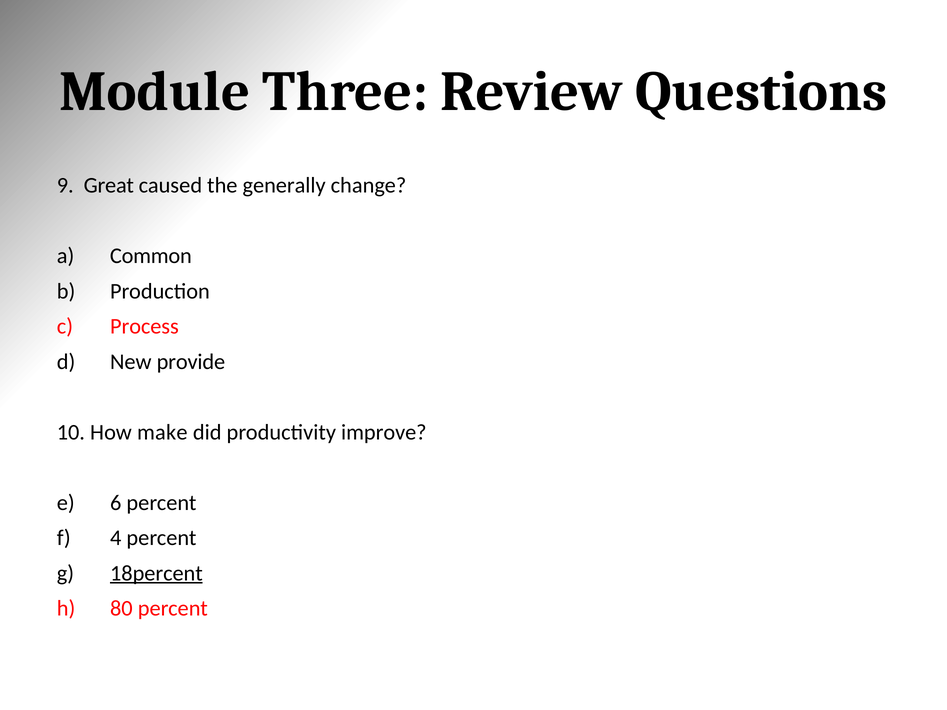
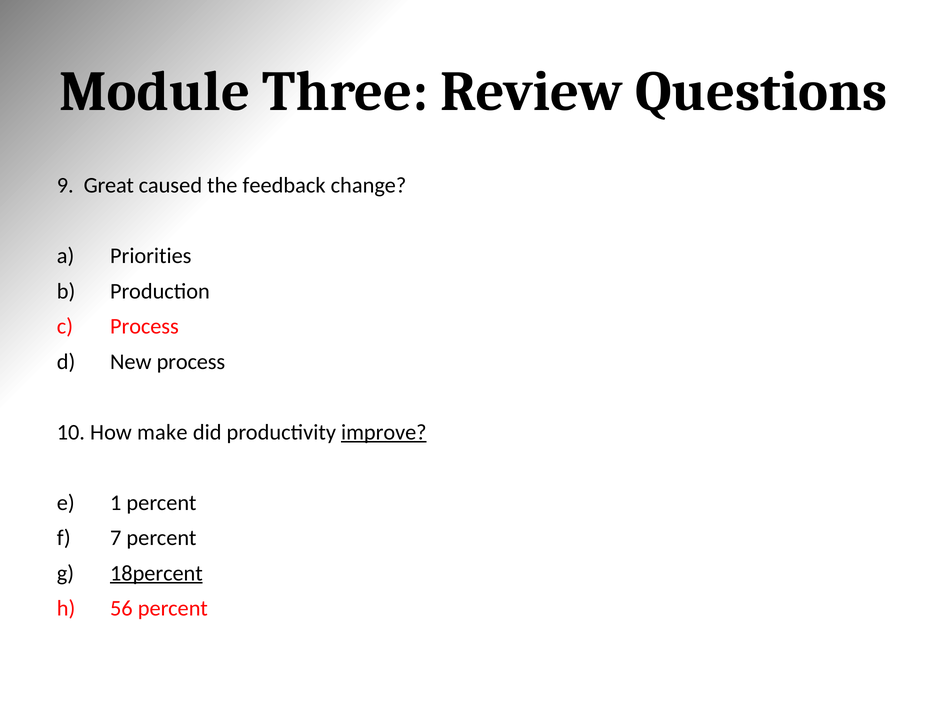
generally: generally -> feedback (284, 185)
Common: Common -> Priorities (151, 256)
New provide: provide -> process (191, 362)
improve underline: none -> present (384, 432)
6: 6 -> 1 (116, 503)
4: 4 -> 7 (116, 538)
80: 80 -> 56 (121, 609)
